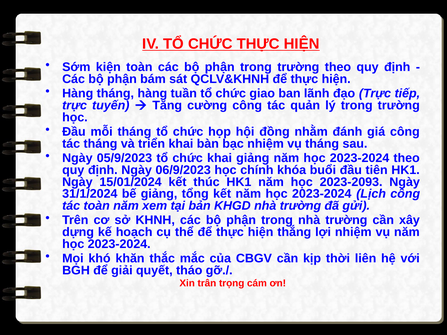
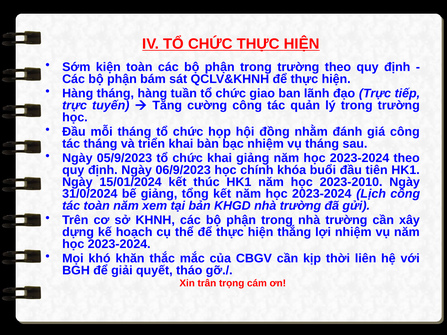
2023-2093: 2023-2093 -> 2023-2010 (351, 182)
31/1/2024: 31/1/2024 -> 31/0/2024 (90, 194)
